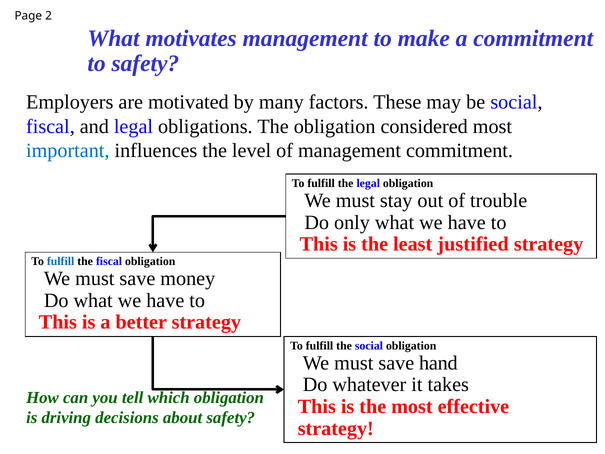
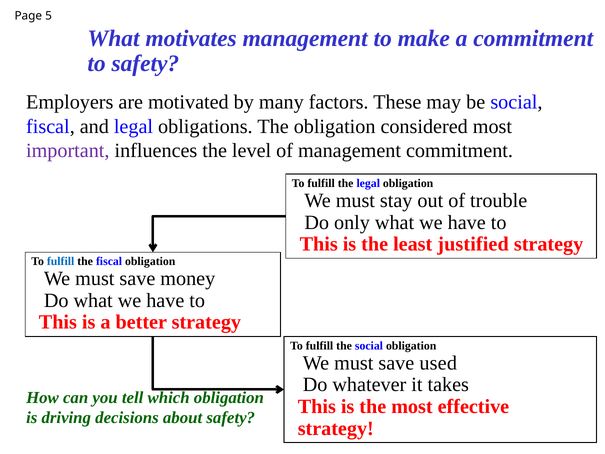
2: 2 -> 5 (49, 16)
important colour: blue -> purple (68, 151)
hand: hand -> used (438, 363)
